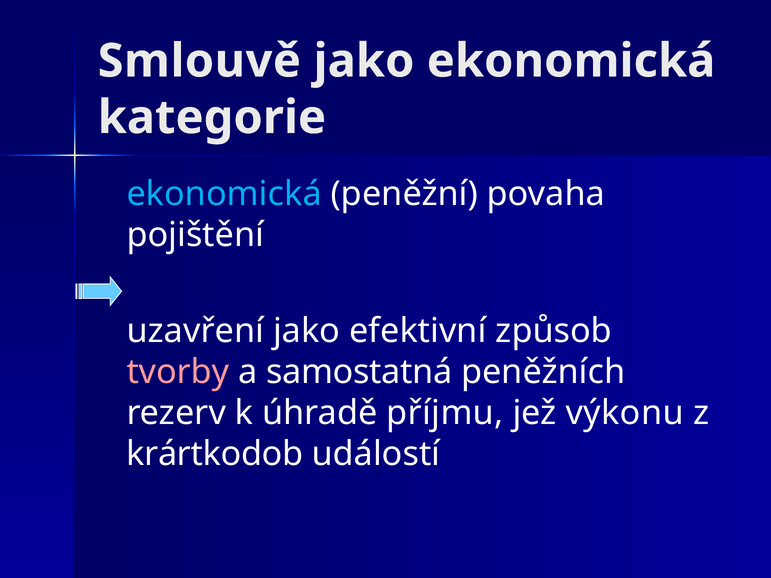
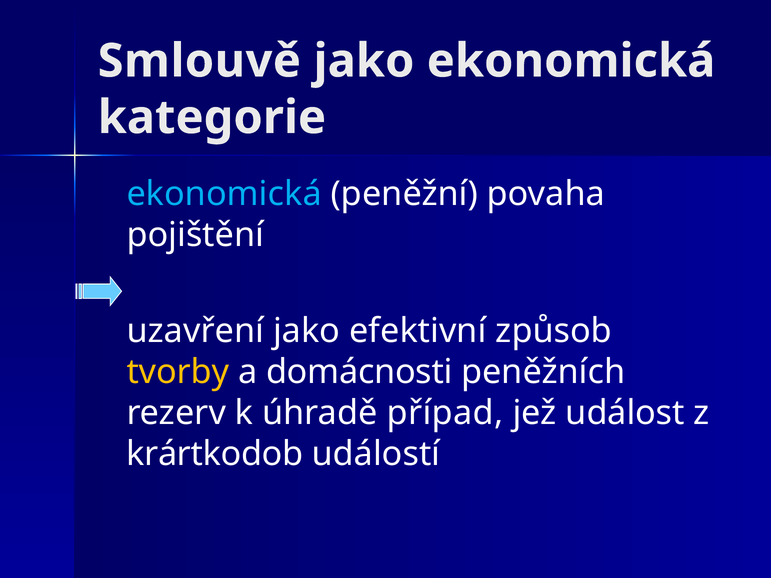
tvorby colour: pink -> yellow (178, 372)
samostatná: samostatná -> domácnosti (359, 372)
příjmu: příjmu -> případ (445, 413)
výkonu: výkonu -> událost (625, 413)
